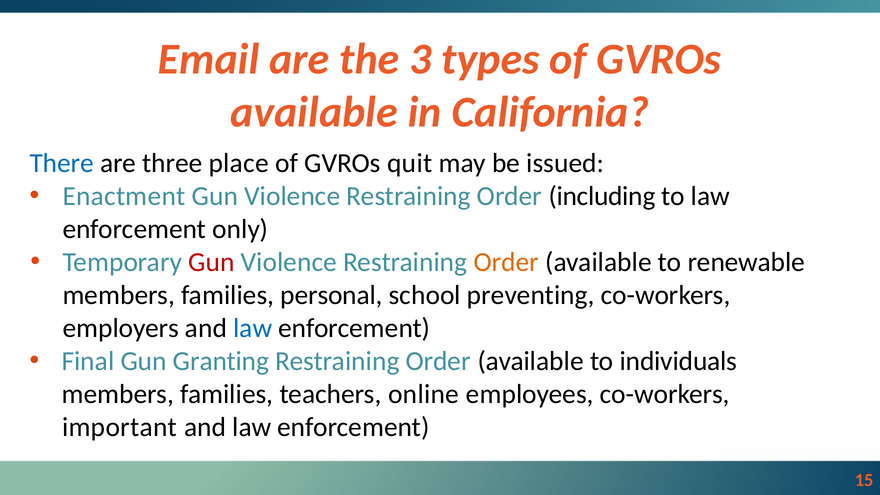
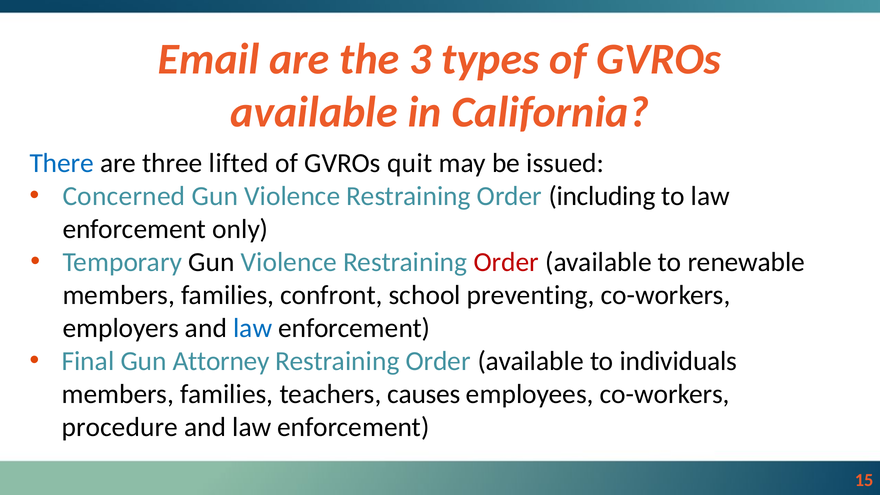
place: place -> lifted (239, 163)
Enactment: Enactment -> Concerned (124, 196)
Gun colour: red -> black (212, 262)
Order colour: orange -> red (506, 262)
personal: personal -> confront (332, 295)
Granting: Granting -> Attorney (221, 361)
online: online -> causes (424, 394)
important: important -> procedure (120, 427)
